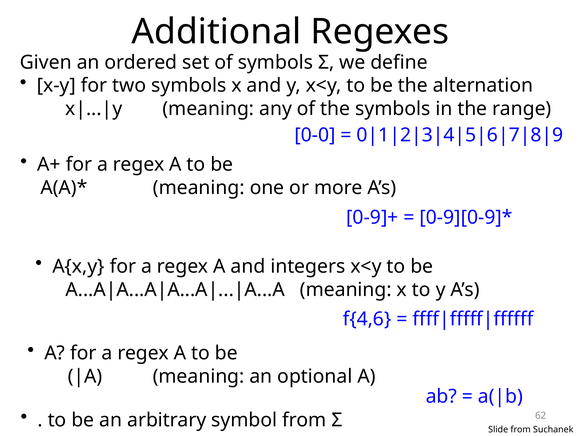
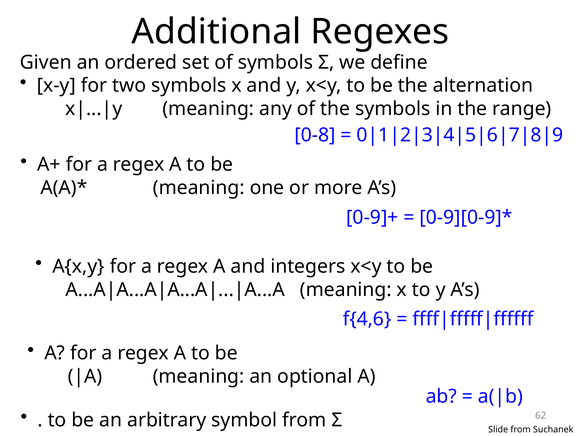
0-0: 0-0 -> 0-8 (315, 135)
